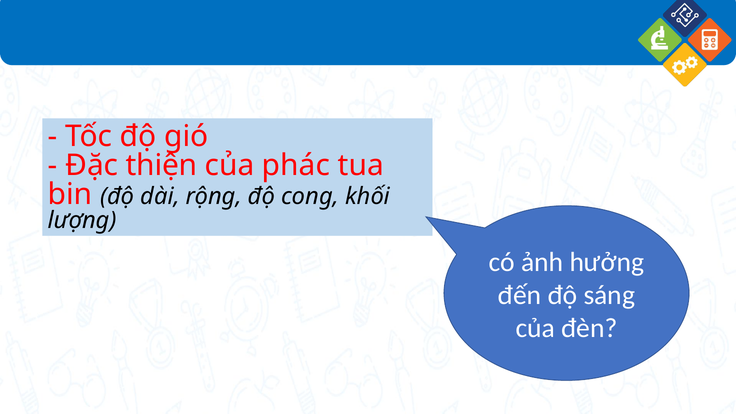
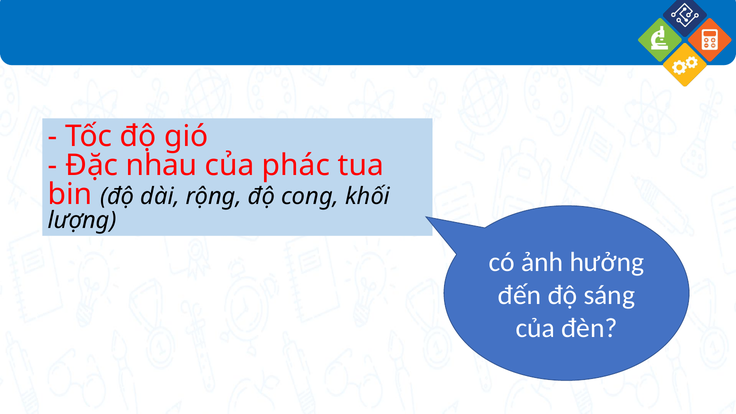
thiện: thiện -> nhau (162, 165)
